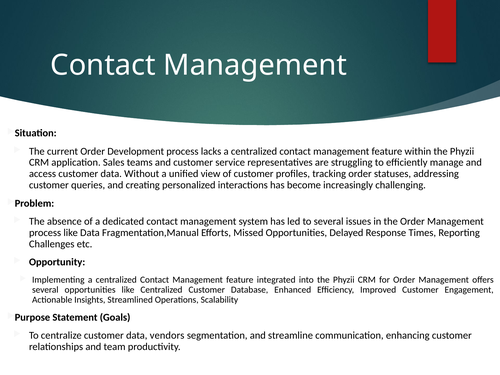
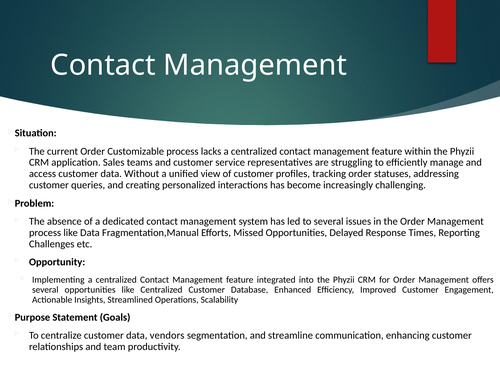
Development: Development -> Customizable (136, 151)
